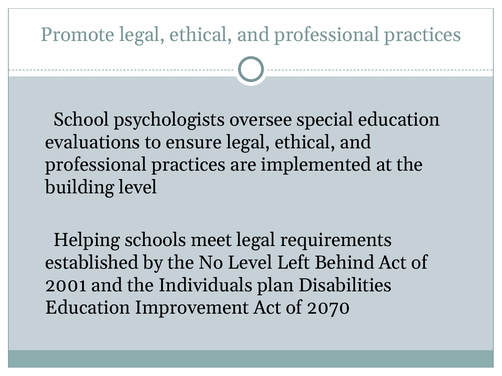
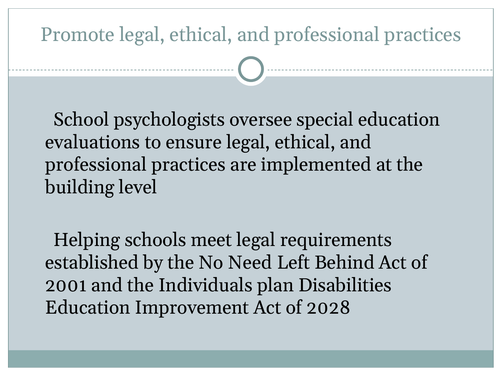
No Level: Level -> Need (250, 263)
2070: 2070 -> 2028 (329, 308)
